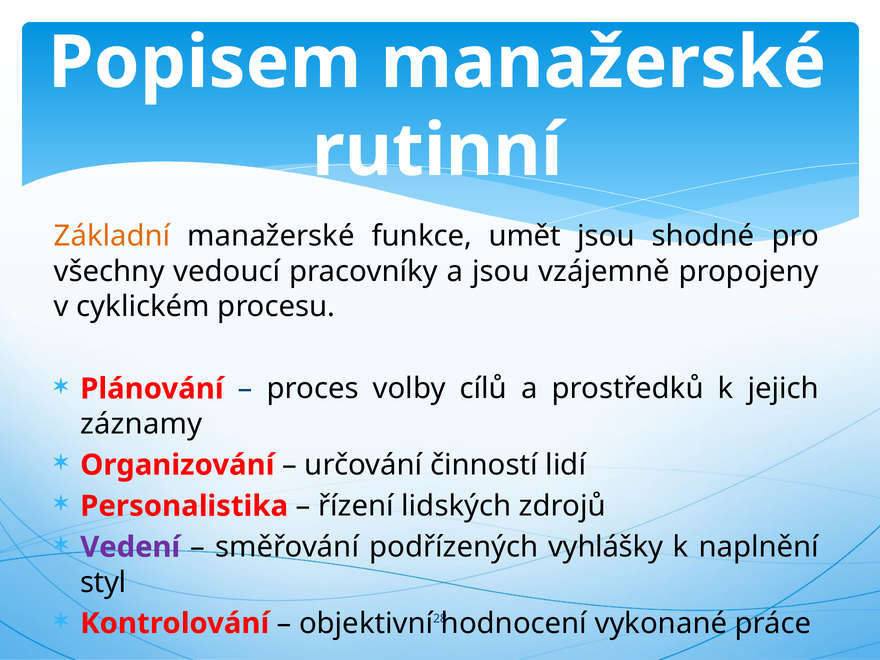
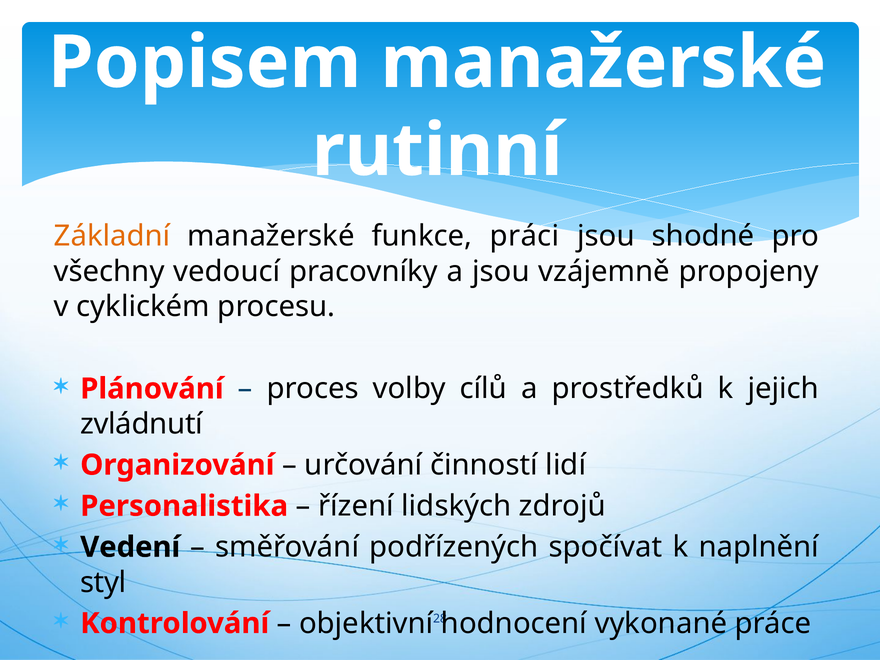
umět: umět -> práci (525, 236)
záznamy: záznamy -> zvládnutí (141, 424)
Vedení colour: purple -> black (130, 547)
vyhlášky: vyhlášky -> spočívat (606, 547)
